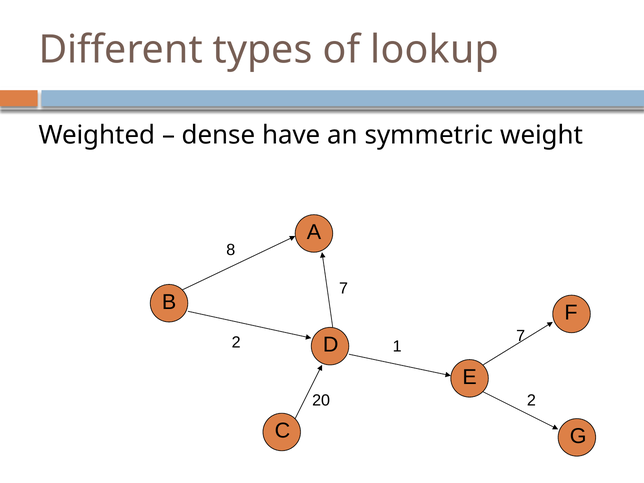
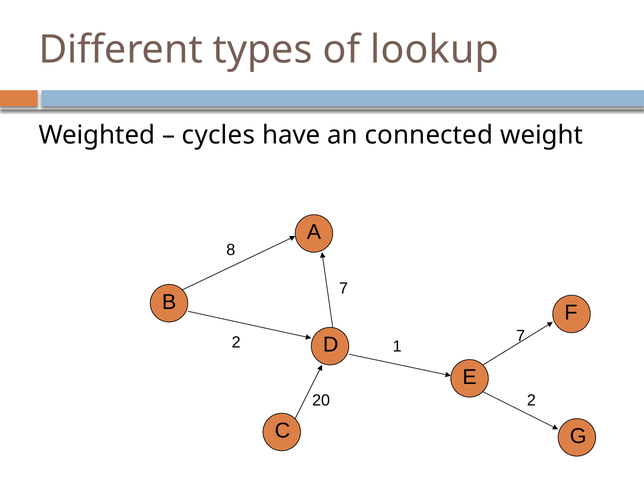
dense: dense -> cycles (219, 135)
symmetric: symmetric -> connected (429, 135)
